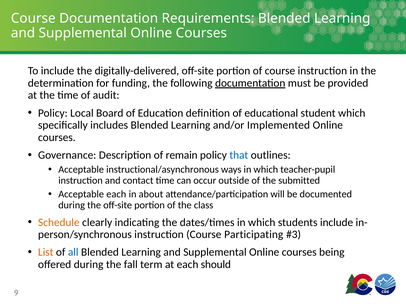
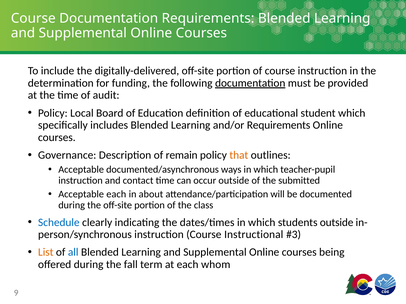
and/or Implemented: Implemented -> Requirements (279, 125)
that colour: blue -> orange (239, 155)
instructional/asynchronous: instructional/asynchronous -> documented/asynchronous (163, 170)
Schedule colour: orange -> blue (59, 223)
students include: include -> outside (337, 223)
Participating: Participating -> Instructional (254, 235)
should: should -> whom (216, 265)
